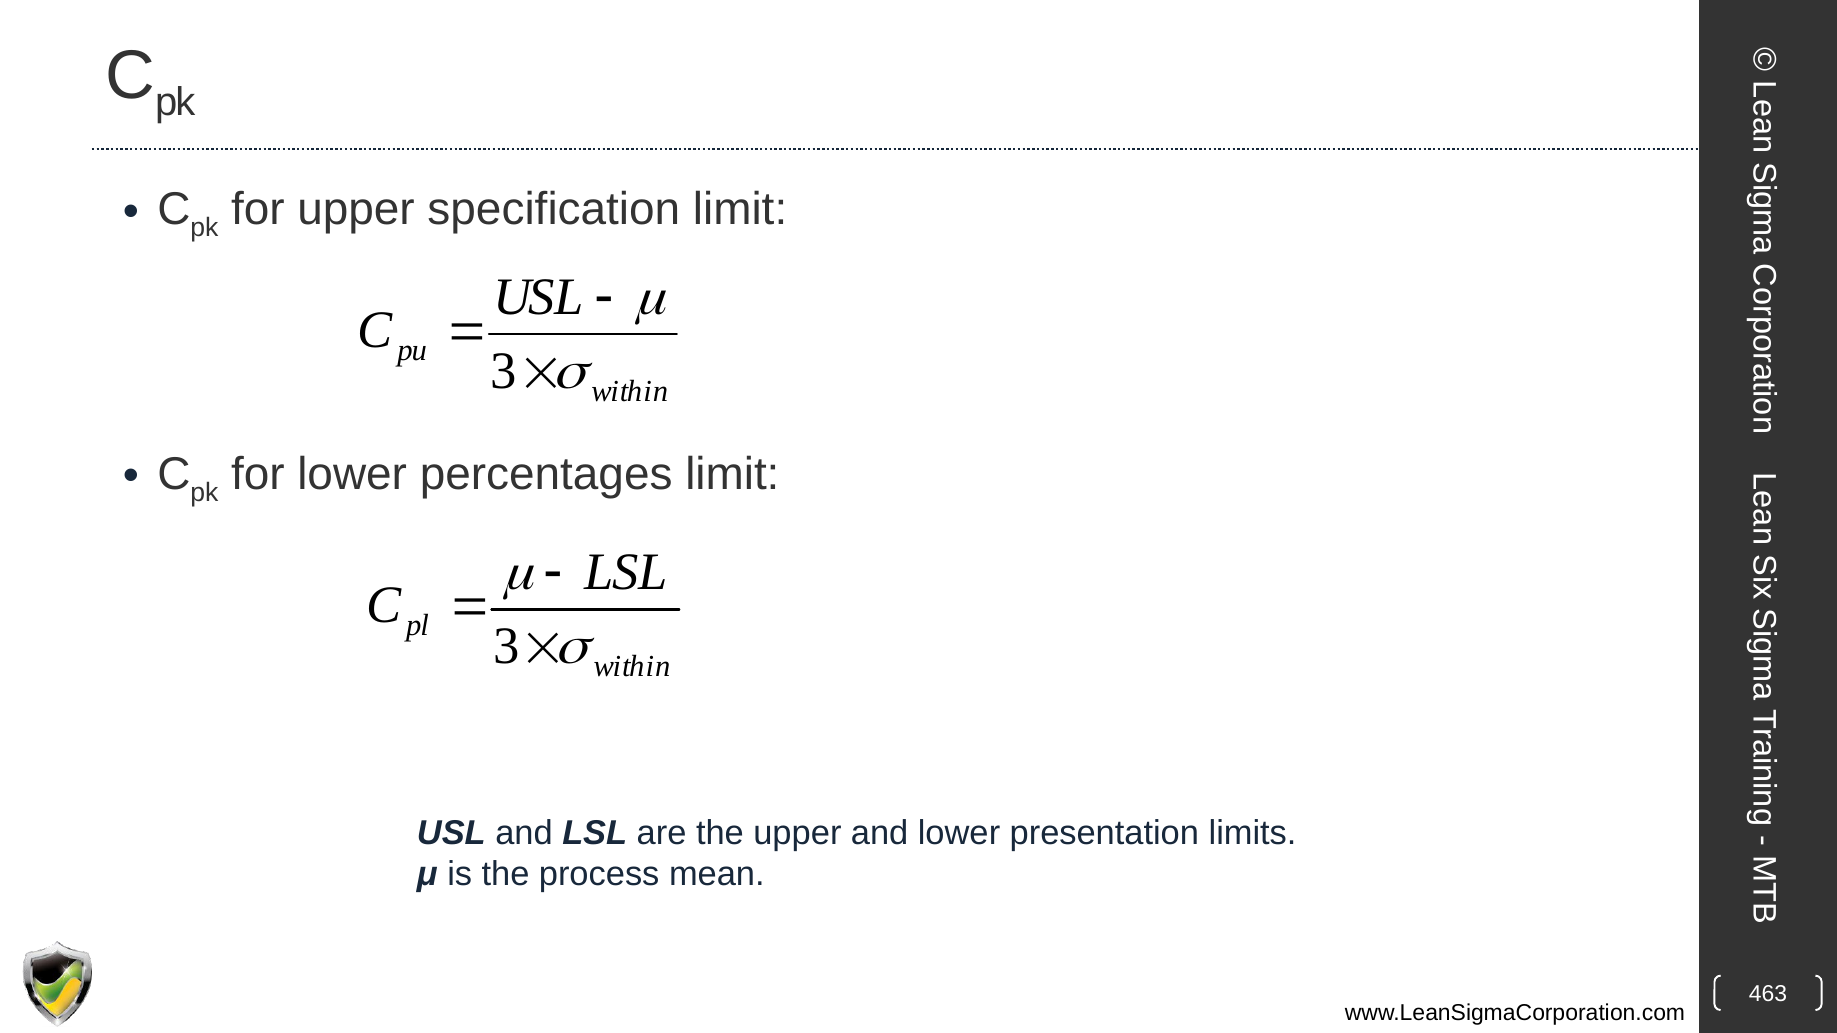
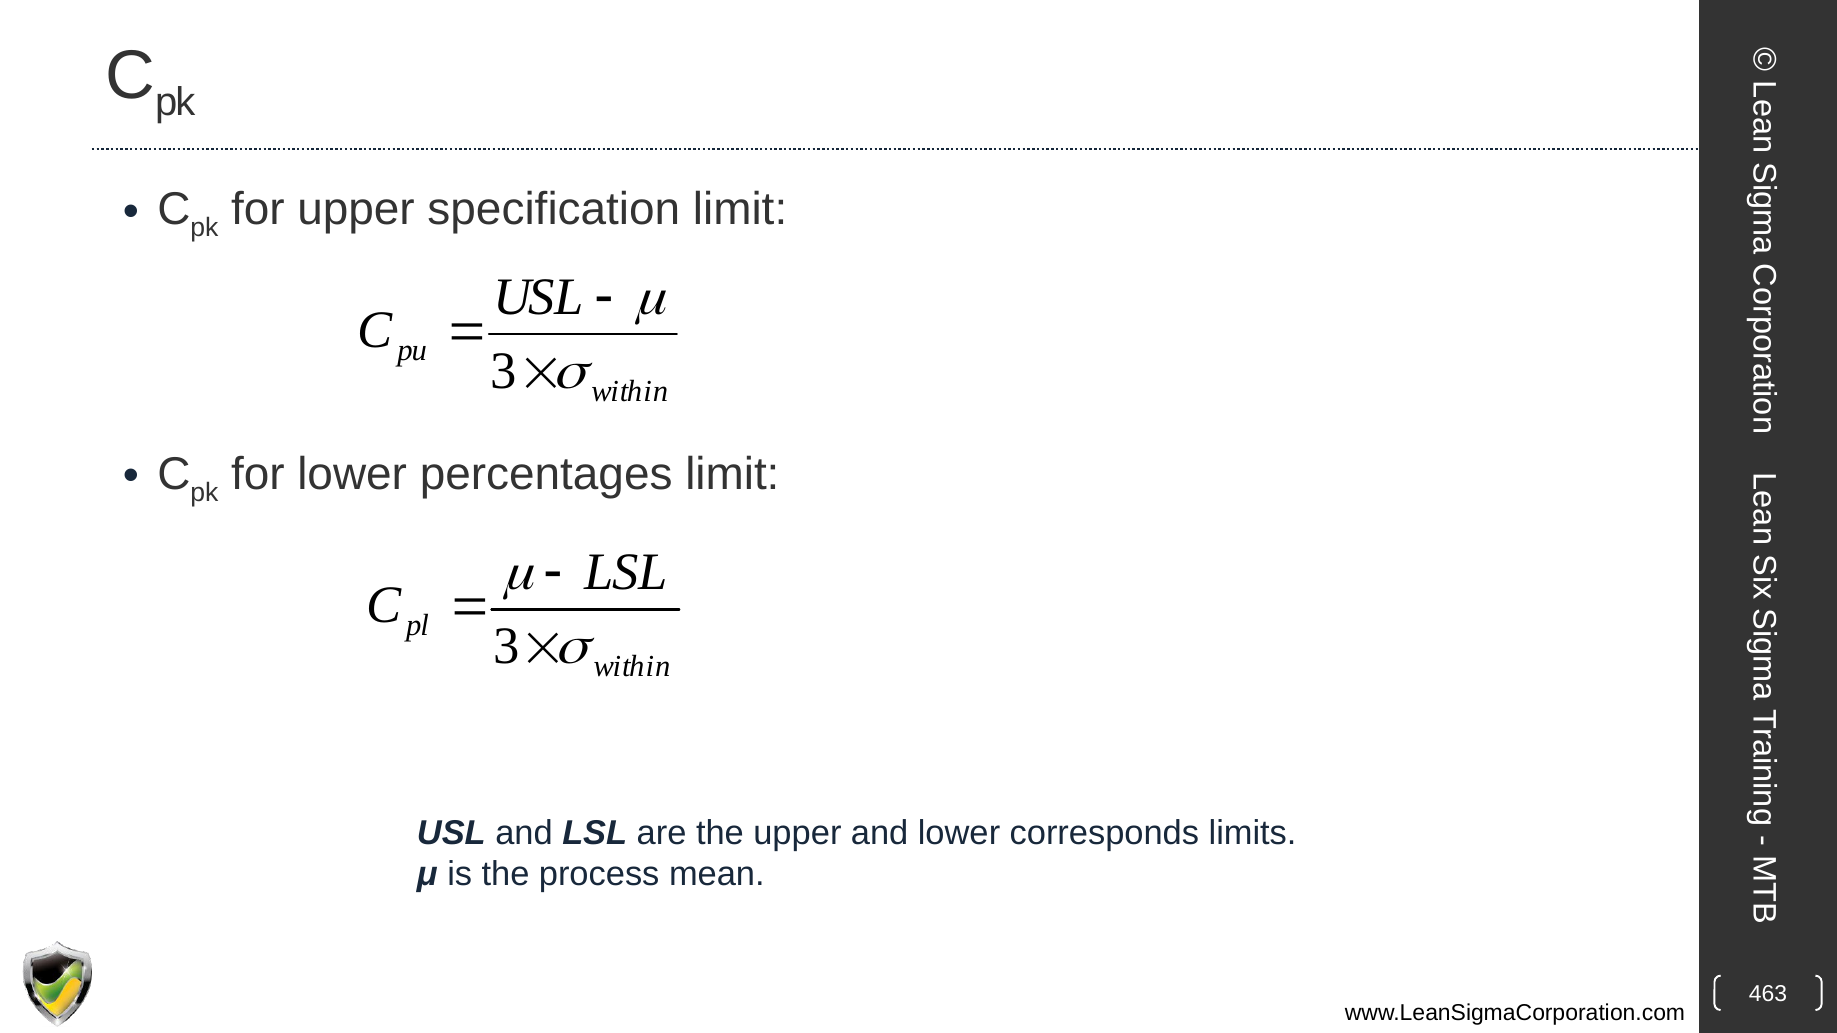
presentation: presentation -> corresponds (1104, 833)
